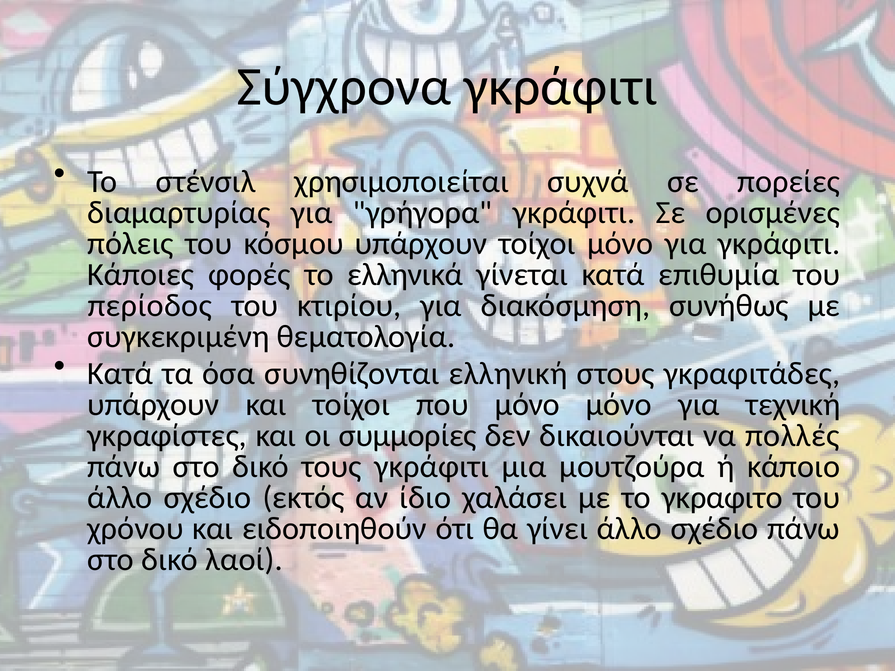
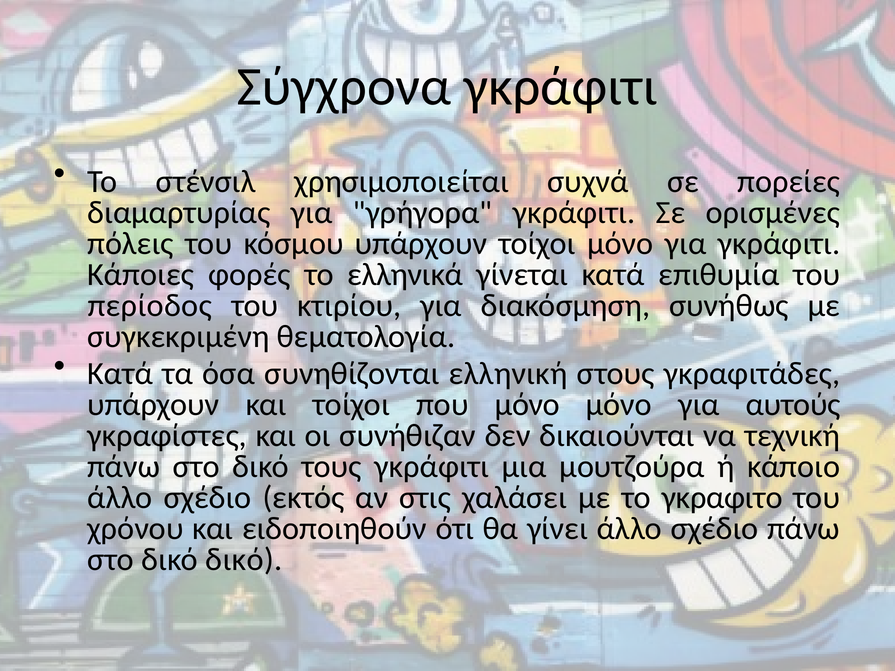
τεχνική: τεχνική -> αυτούς (793, 405)
συμμορίες: συμμορίες -> συνήθιζαν (408, 436)
πολλές: πολλές -> τεχνική (792, 436)
ίδιο: ίδιο -> στις (425, 498)
δικό λαοί: λαοί -> δικό (244, 560)
